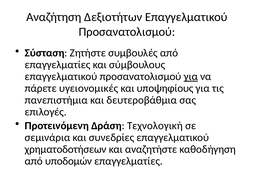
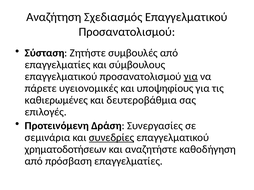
Δεξιοτήτων: Δεξιοτήτων -> Σχεδιασμός (113, 17)
πανεπιστήμια: πανεπιστήμια -> καθιερωμένες (56, 100)
Τεχνολογική: Τεχνολογική -> Συνεργασίες (155, 126)
συνεδρίες underline: none -> present (112, 138)
υποδομών: υποδομών -> πρόσβαση (69, 161)
